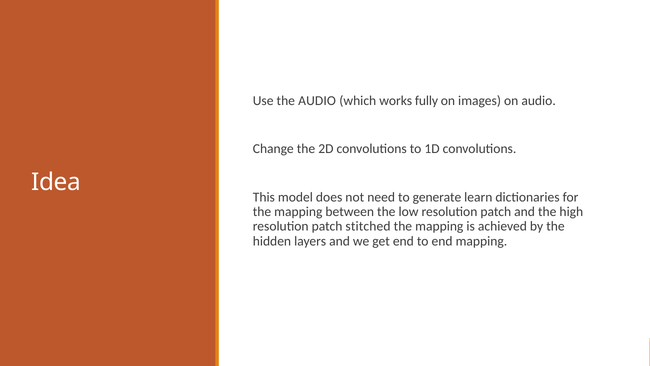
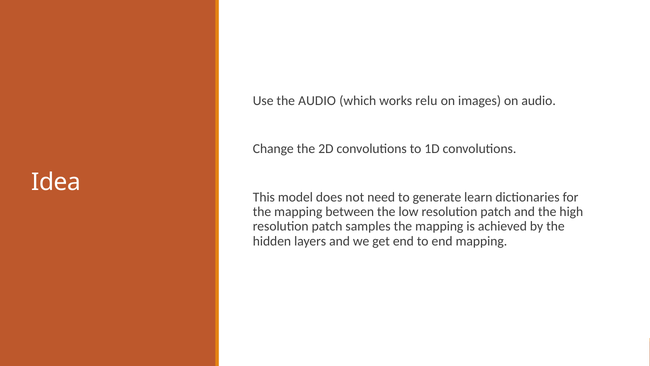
fully: fully -> relu (426, 100)
stitched: stitched -> samples (368, 226)
